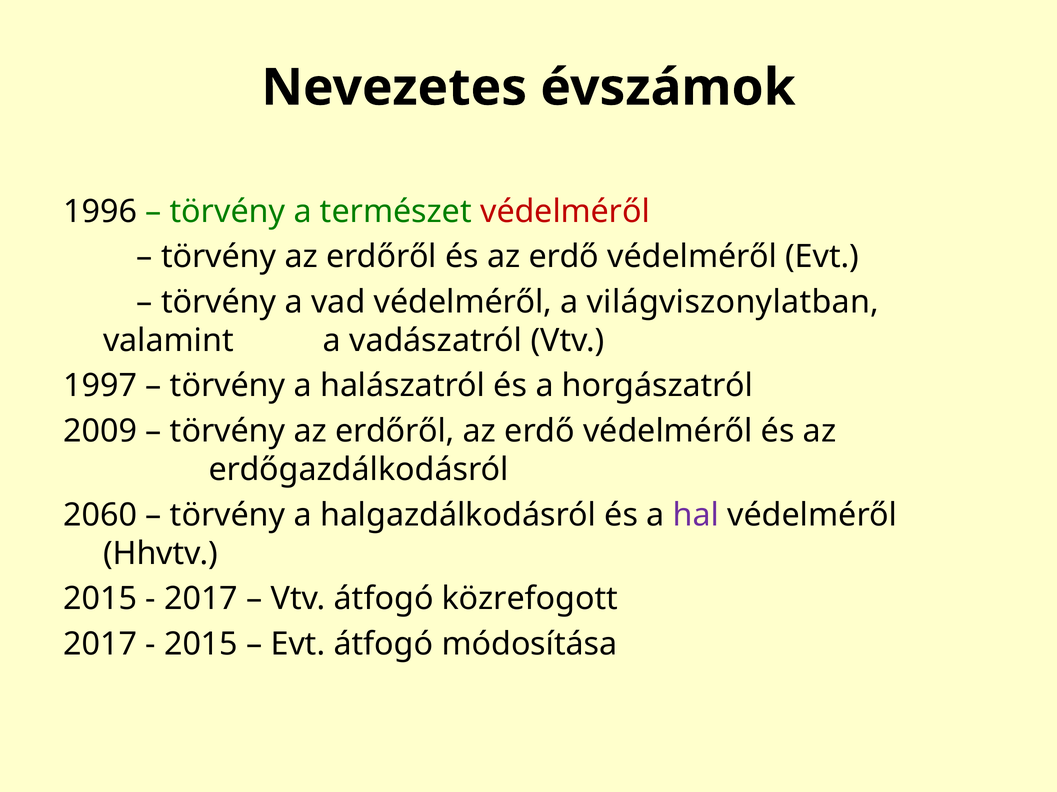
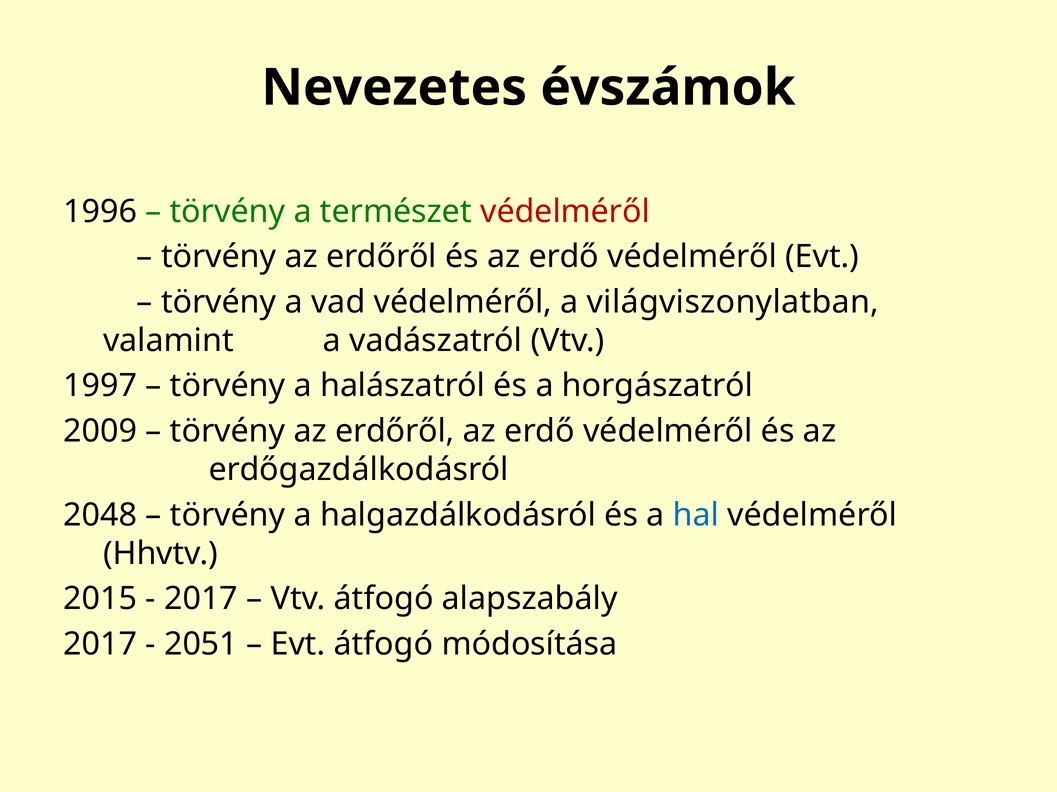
2060: 2060 -> 2048 (100, 515)
hal colour: purple -> blue (696, 515)
közrefogott: közrefogott -> alapszabály (530, 599)
2015: 2015 -> 2051 (201, 644)
